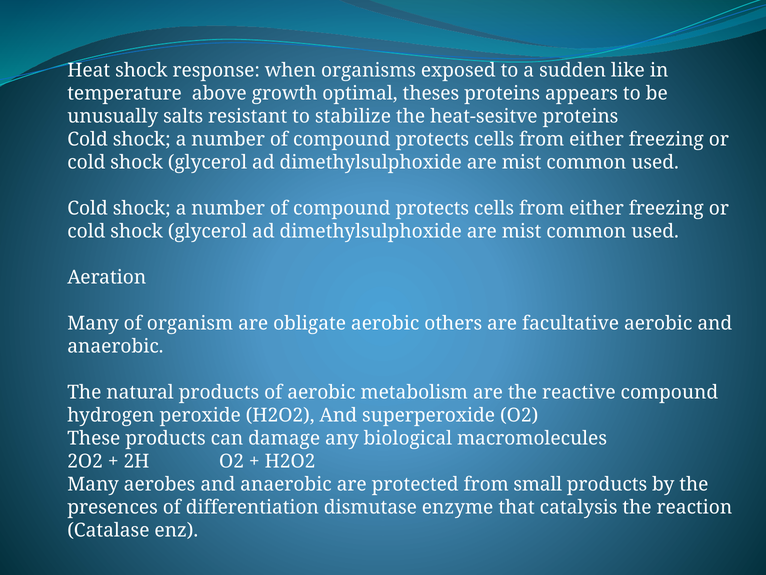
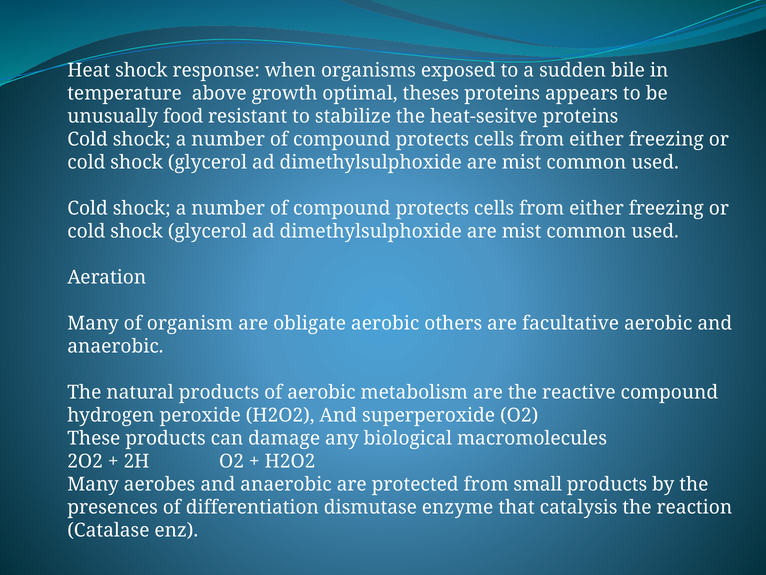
like: like -> bile (628, 70)
salts: salts -> food (183, 116)
